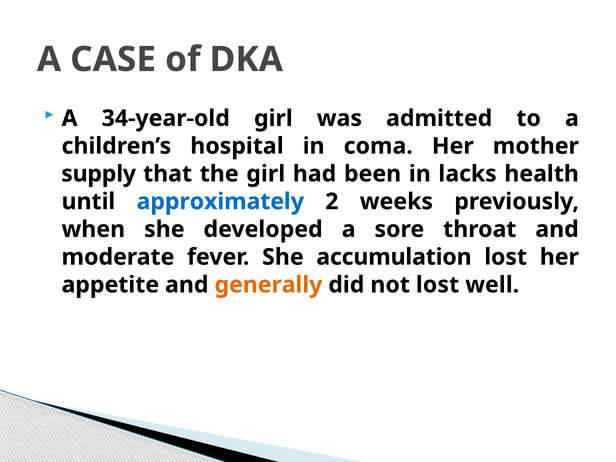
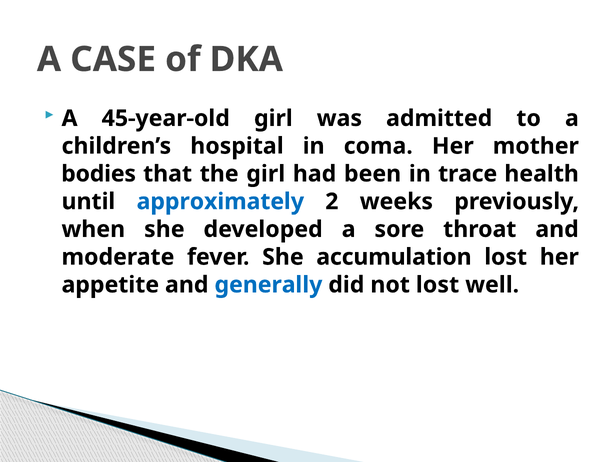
34-year-old: 34-year-old -> 45-year-old (166, 118)
supply: supply -> bodies (99, 174)
lacks: lacks -> trace (468, 174)
generally colour: orange -> blue (268, 285)
